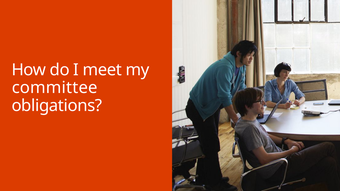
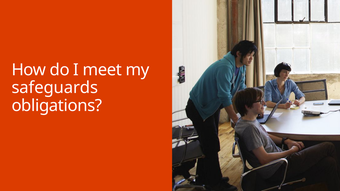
committee: committee -> safeguards (55, 88)
